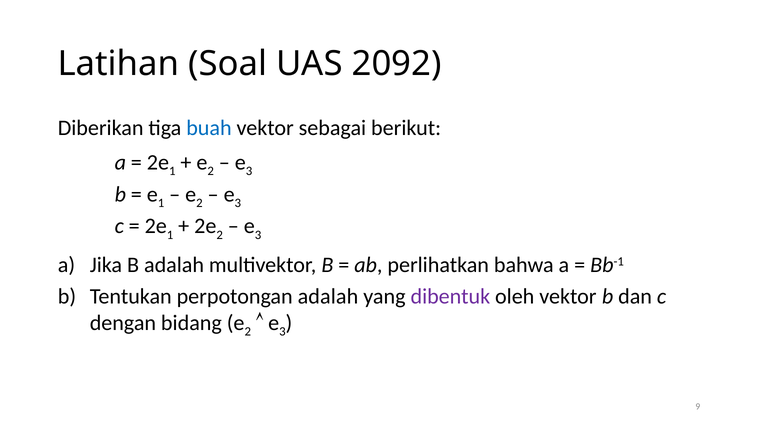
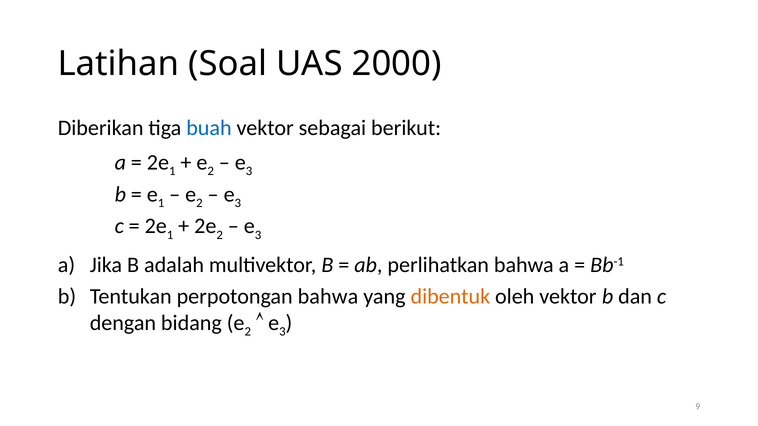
2092: 2092 -> 2000 (397, 64)
perpotongan adalah: adalah -> bahwa (328, 297)
dibentuk colour: purple -> orange (450, 297)
